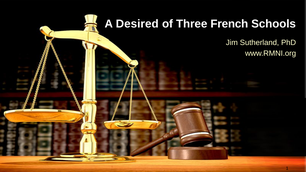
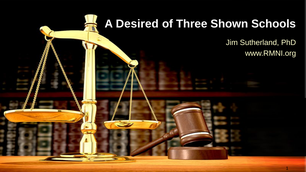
French: French -> Shown (229, 24)
